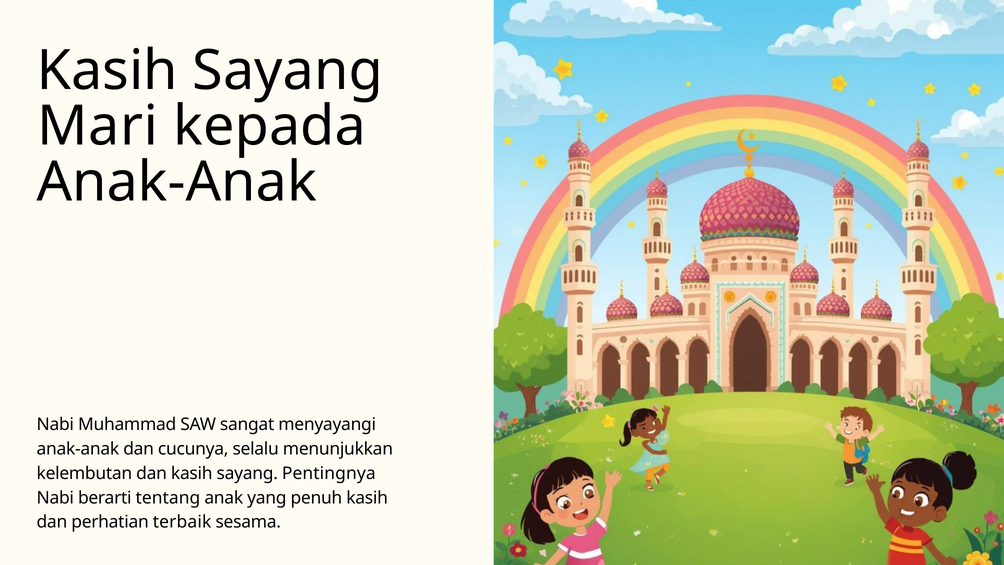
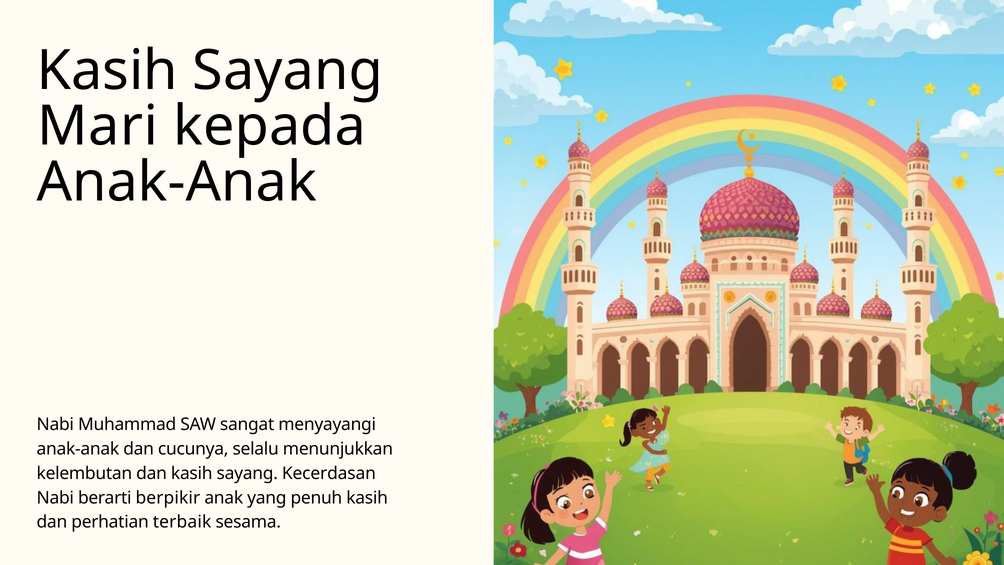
Pentingnya: Pentingnya -> Kecerdasan (329, 473)
tentang: tentang -> berpikir (168, 498)
